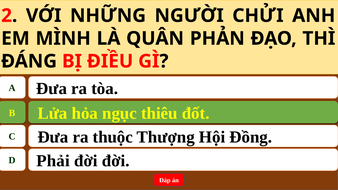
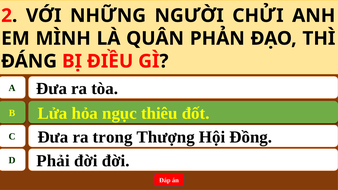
thuộc: thuộc -> trong (113, 137)
